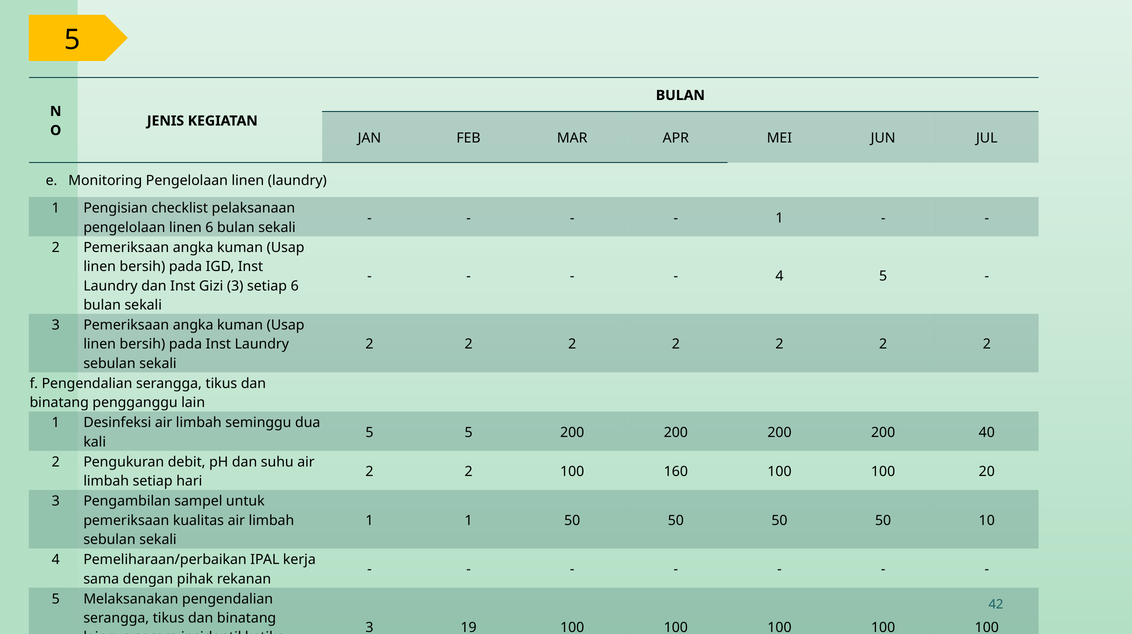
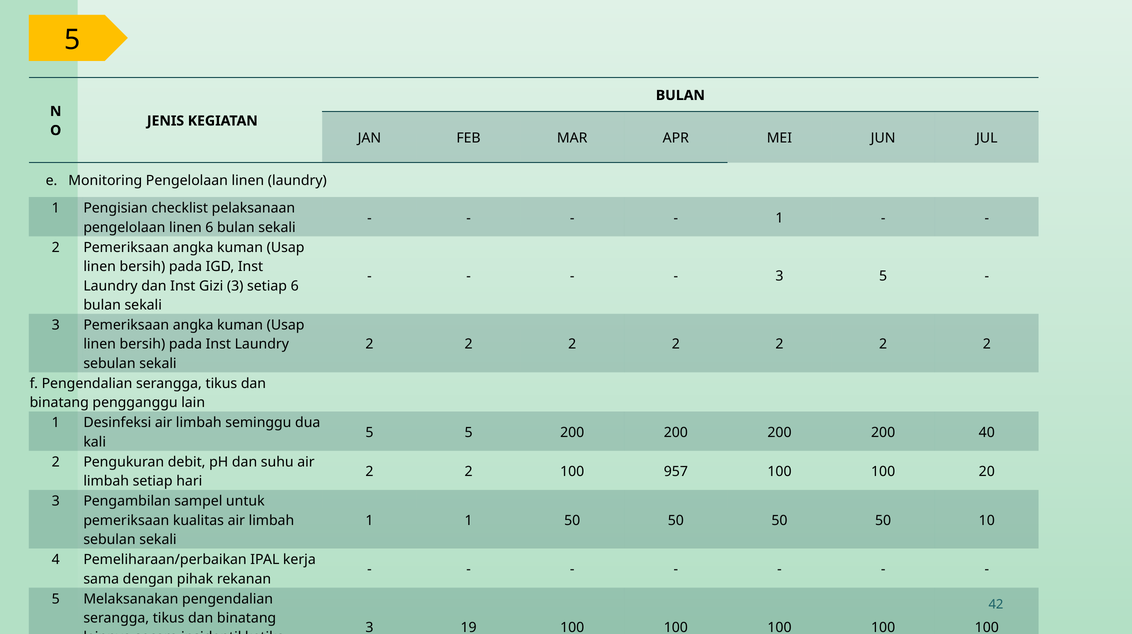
4: 4 -> 3 (780, 276)
160: 160 -> 957 (676, 472)
